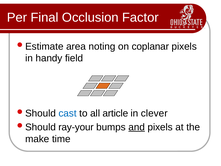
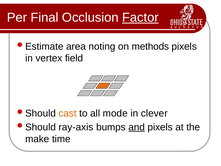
Factor underline: none -> present (140, 17)
coplanar: coplanar -> methods (150, 46)
handy: handy -> vertex (49, 58)
cast colour: blue -> orange (68, 113)
article: article -> mode (115, 113)
ray-your: ray-your -> ray-axis (76, 127)
